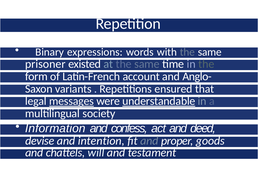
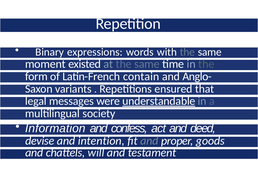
prisoner: prisoner -> moment (45, 64)
account: account -> contain (141, 77)
messages underline: present -> none (72, 101)
